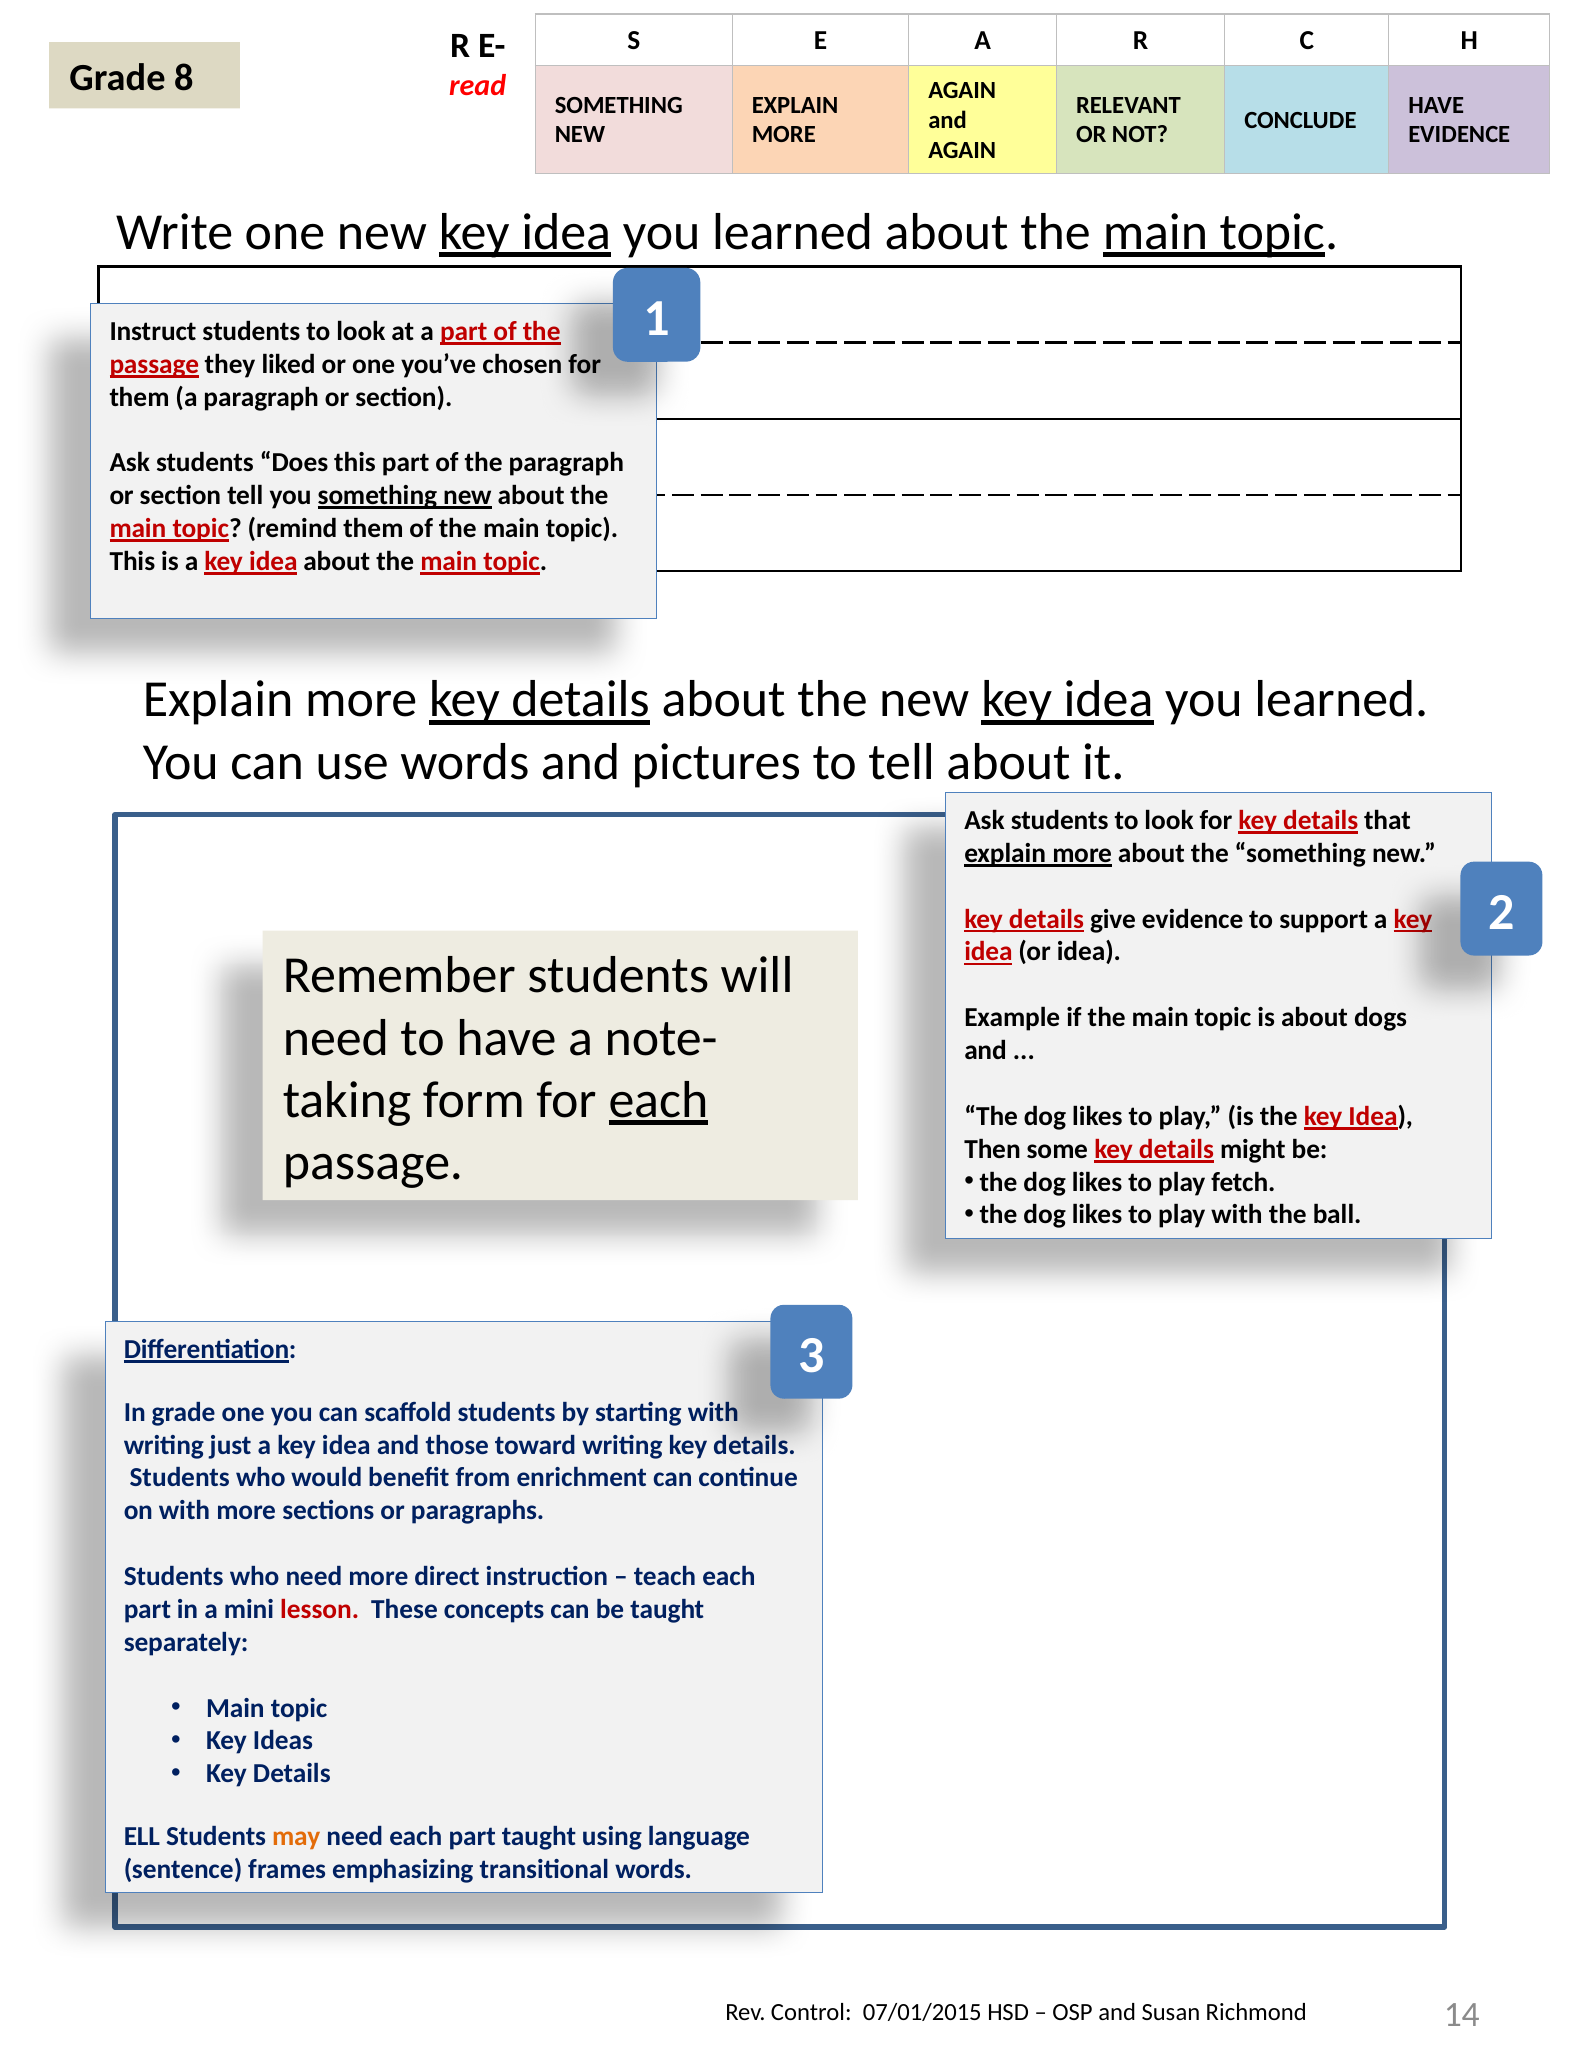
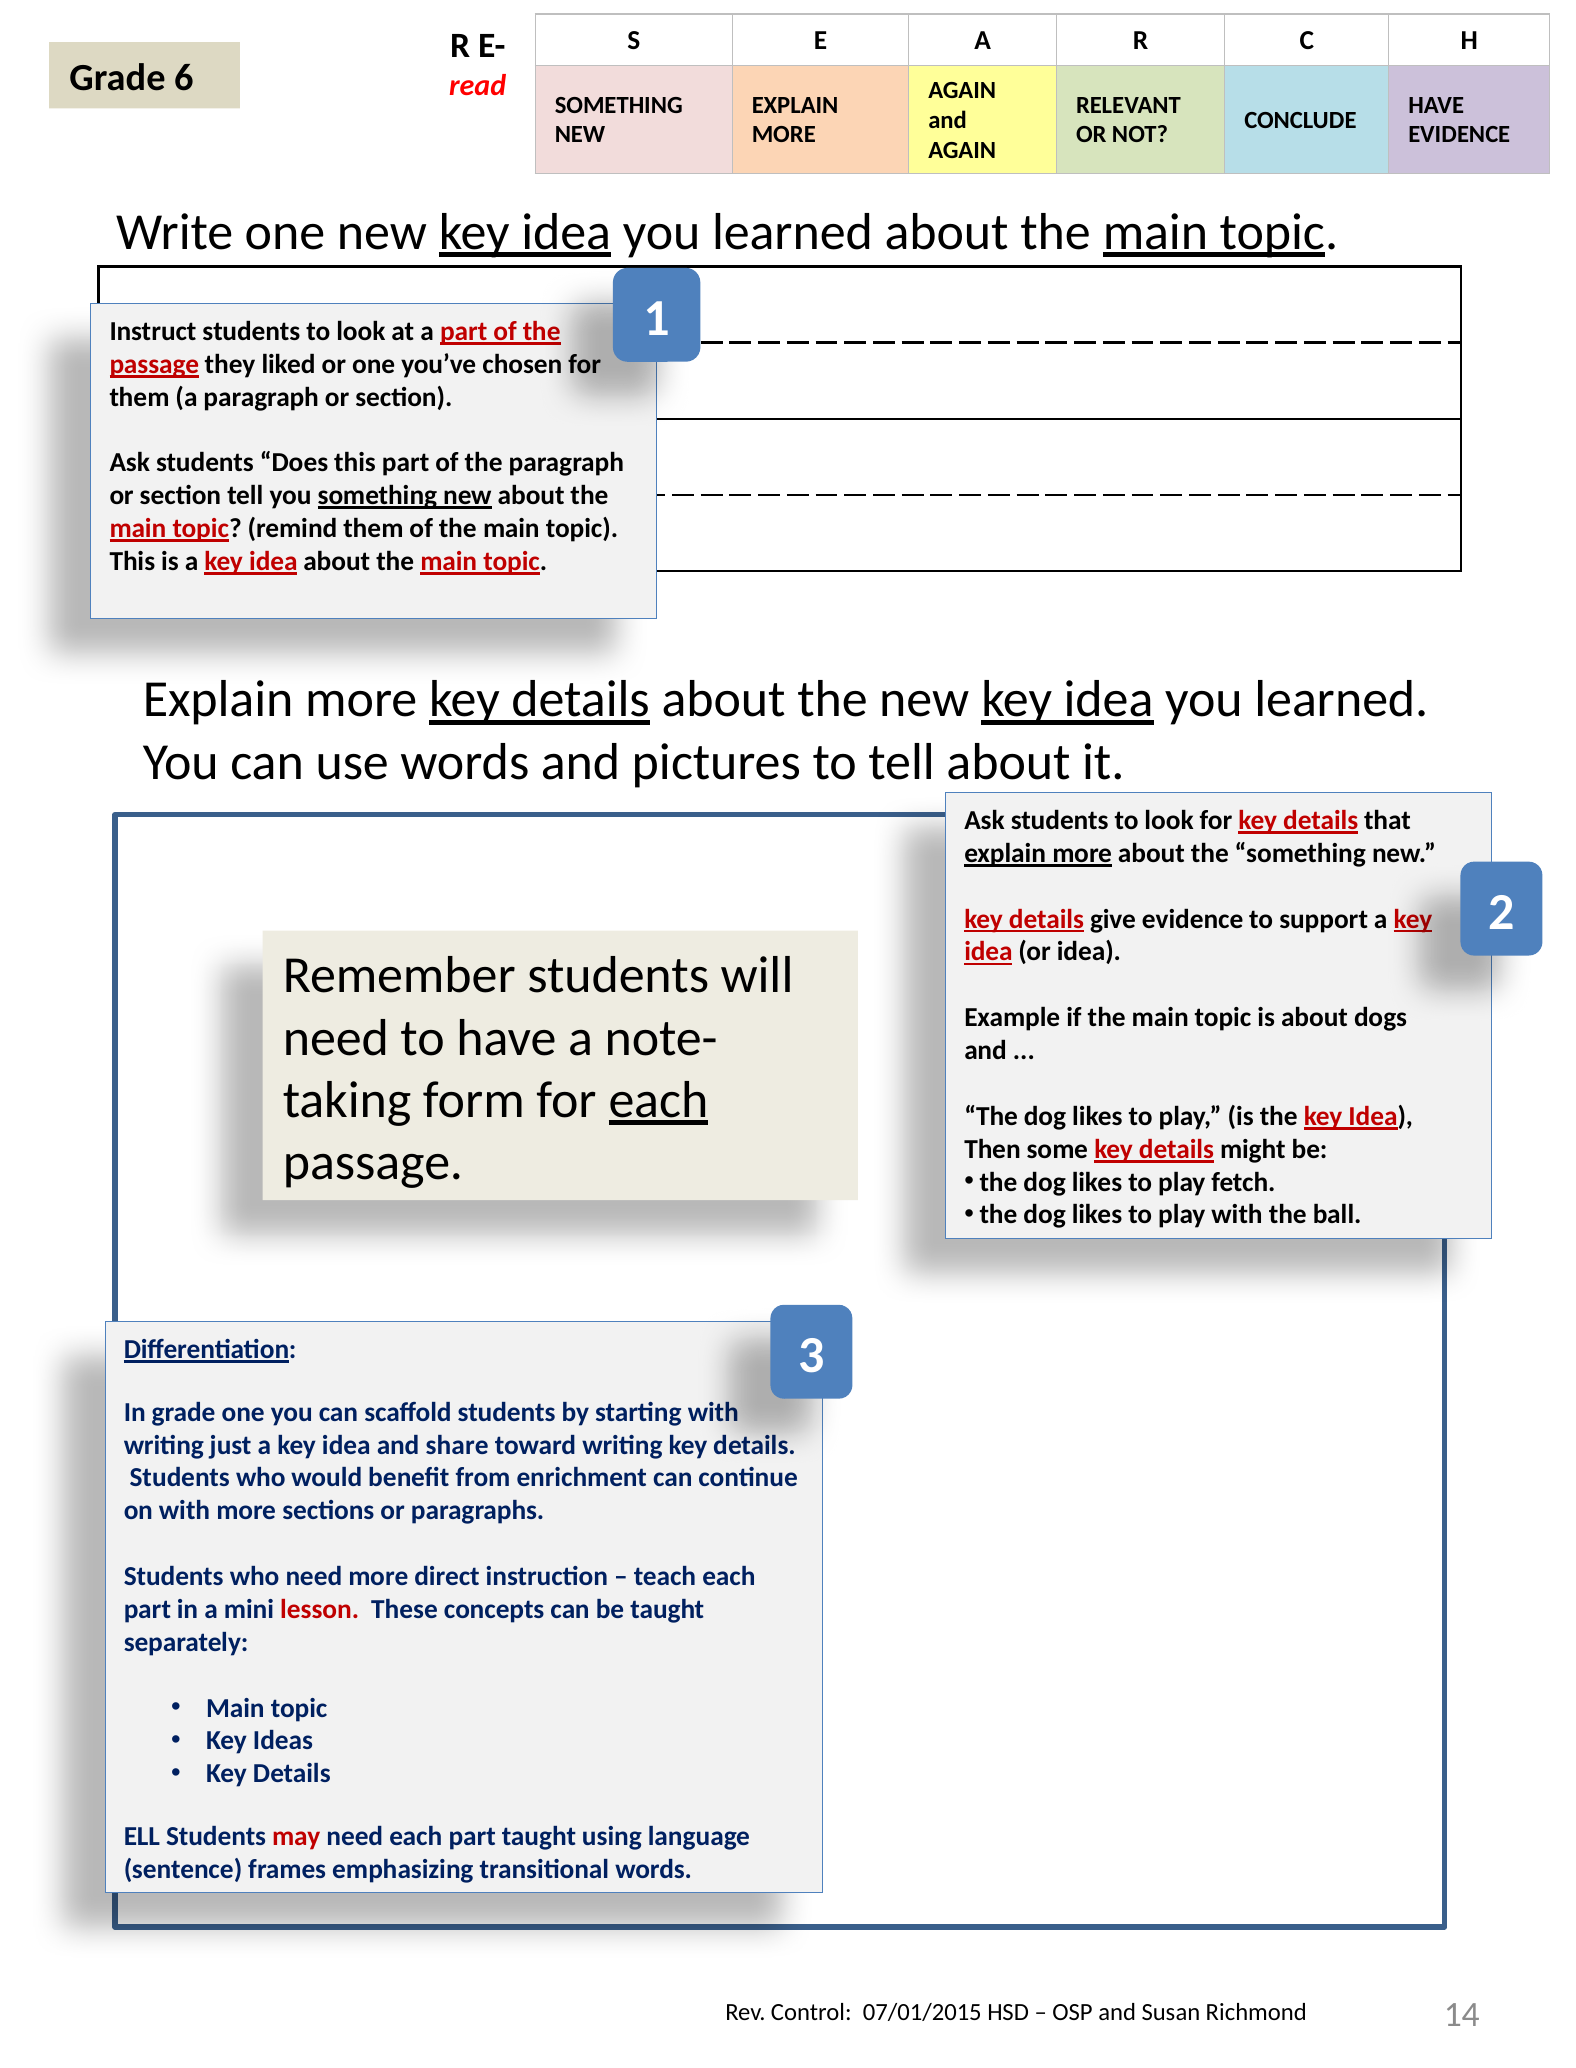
8: 8 -> 6 (184, 78)
those: those -> share (457, 1445)
may colour: orange -> red (296, 1837)
